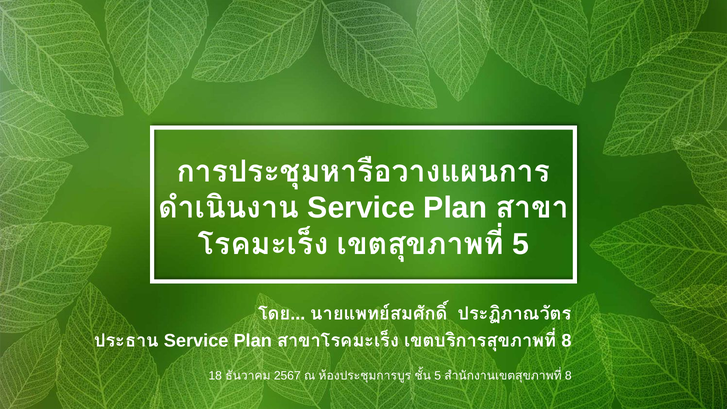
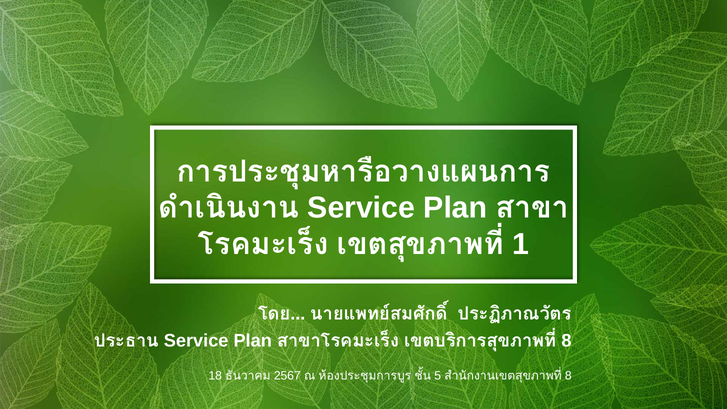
5: 5 -> 1 (521, 244)
